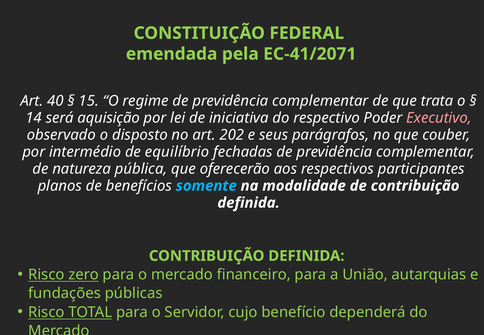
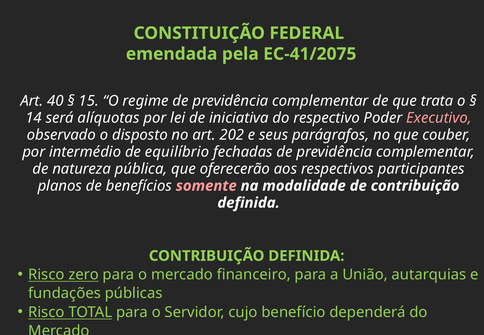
EC-41/2071: EC-41/2071 -> EC-41/2075 (310, 54)
aquisição: aquisição -> alíquotas (109, 118)
somente colour: light blue -> pink (206, 186)
